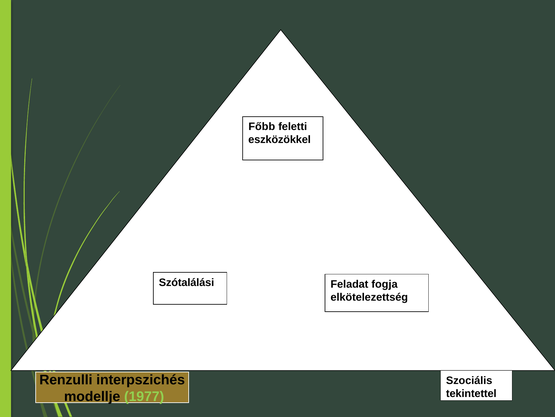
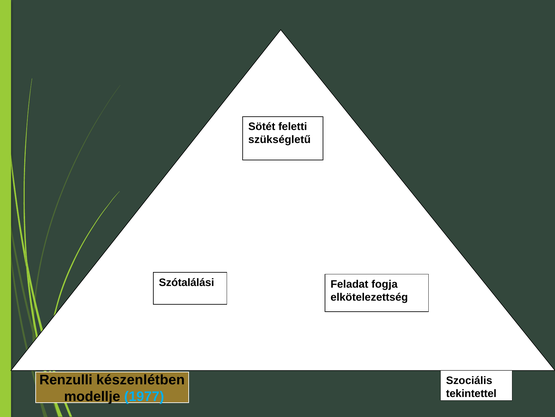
Főbb: Főbb -> Sötét (262, 126)
eszközökkel: eszközökkel -> szükségletű (279, 139)
interpszichés: interpszichés -> készenlétben (141, 379)
1977 colour: light green -> light blue (144, 396)
